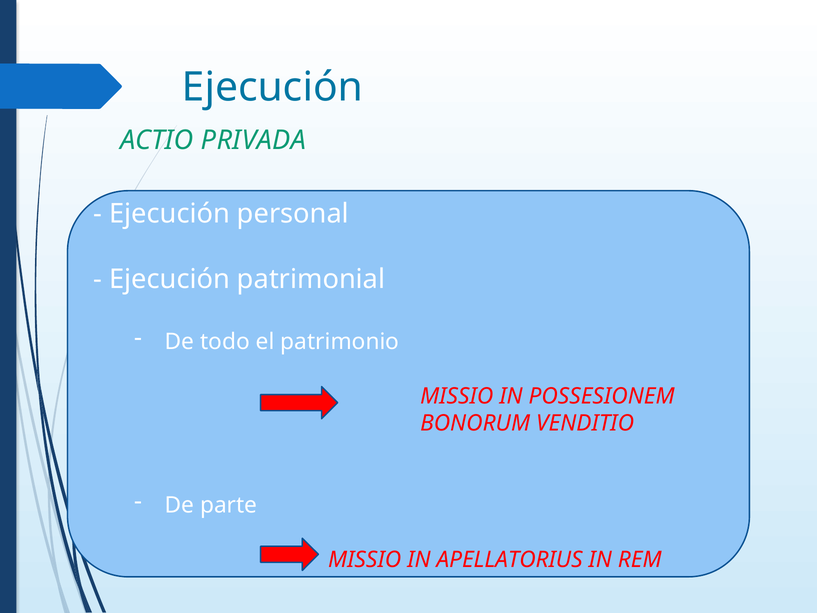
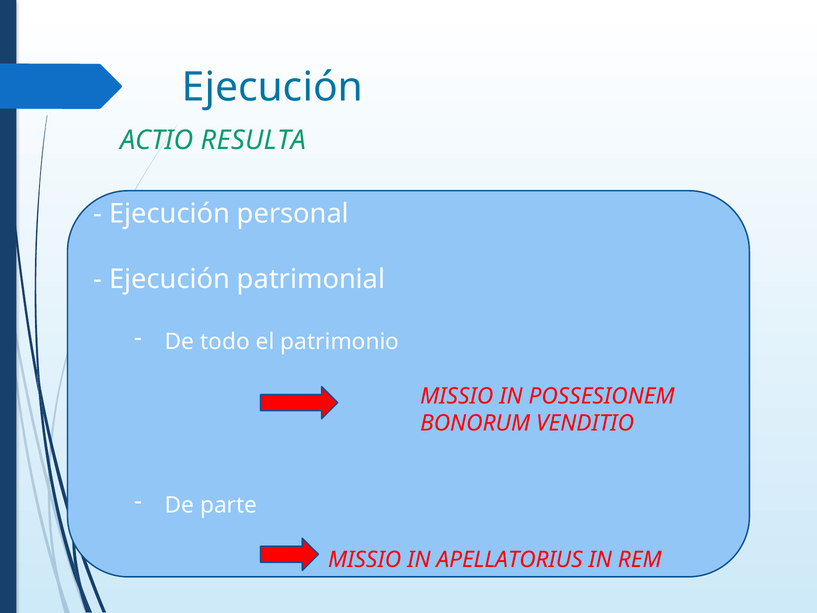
PRIVADA: PRIVADA -> RESULTA (254, 140)
